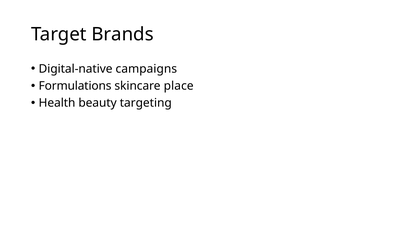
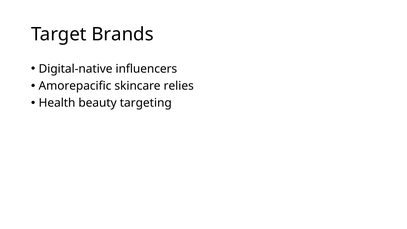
campaigns: campaigns -> influencers (146, 69)
Formulations: Formulations -> Amorepacific (75, 86)
place: place -> relies (179, 86)
